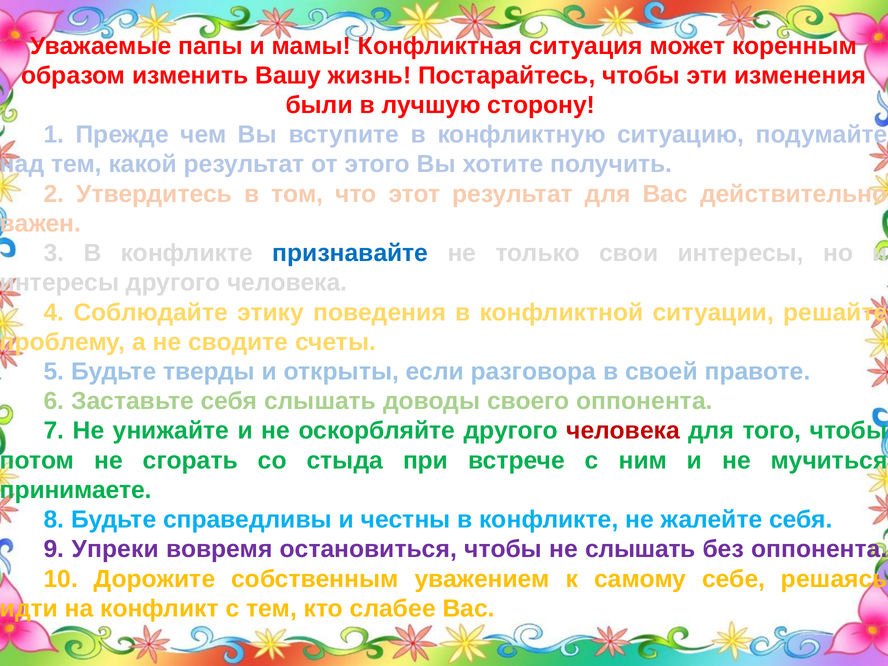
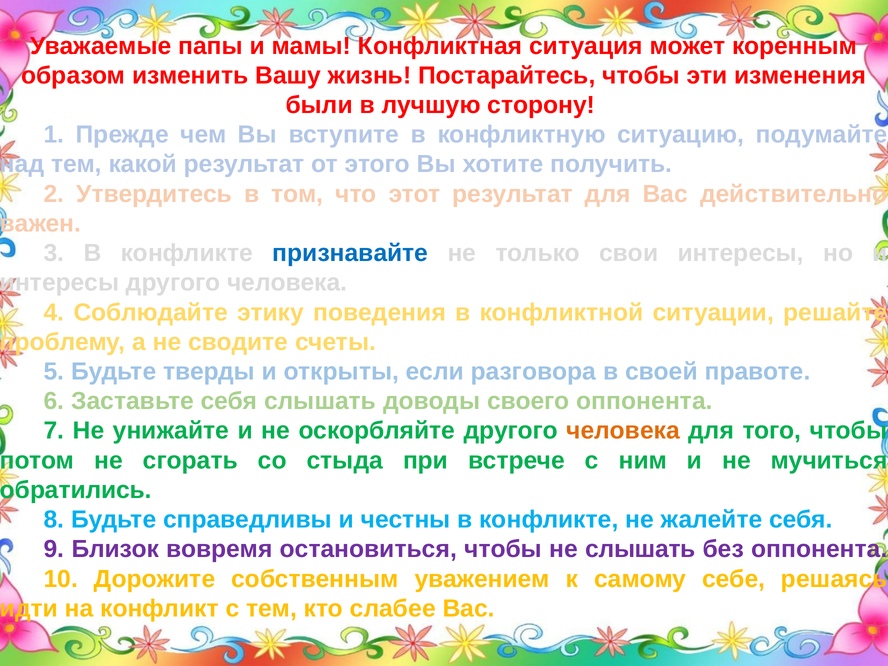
человека colour: red -> orange (623, 431)
принимаете: принимаете -> обратились (76, 490)
Упреки: Упреки -> Близок (115, 549)
